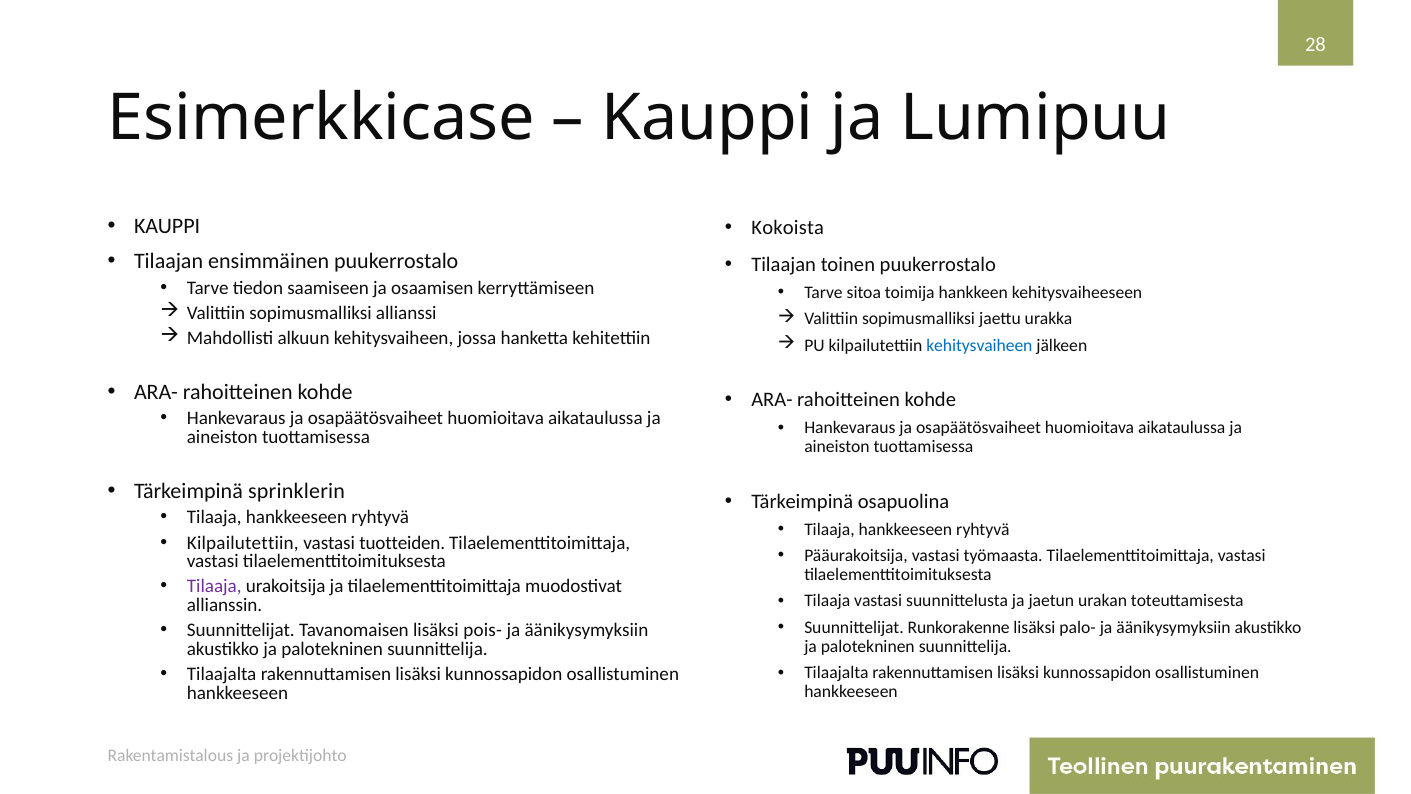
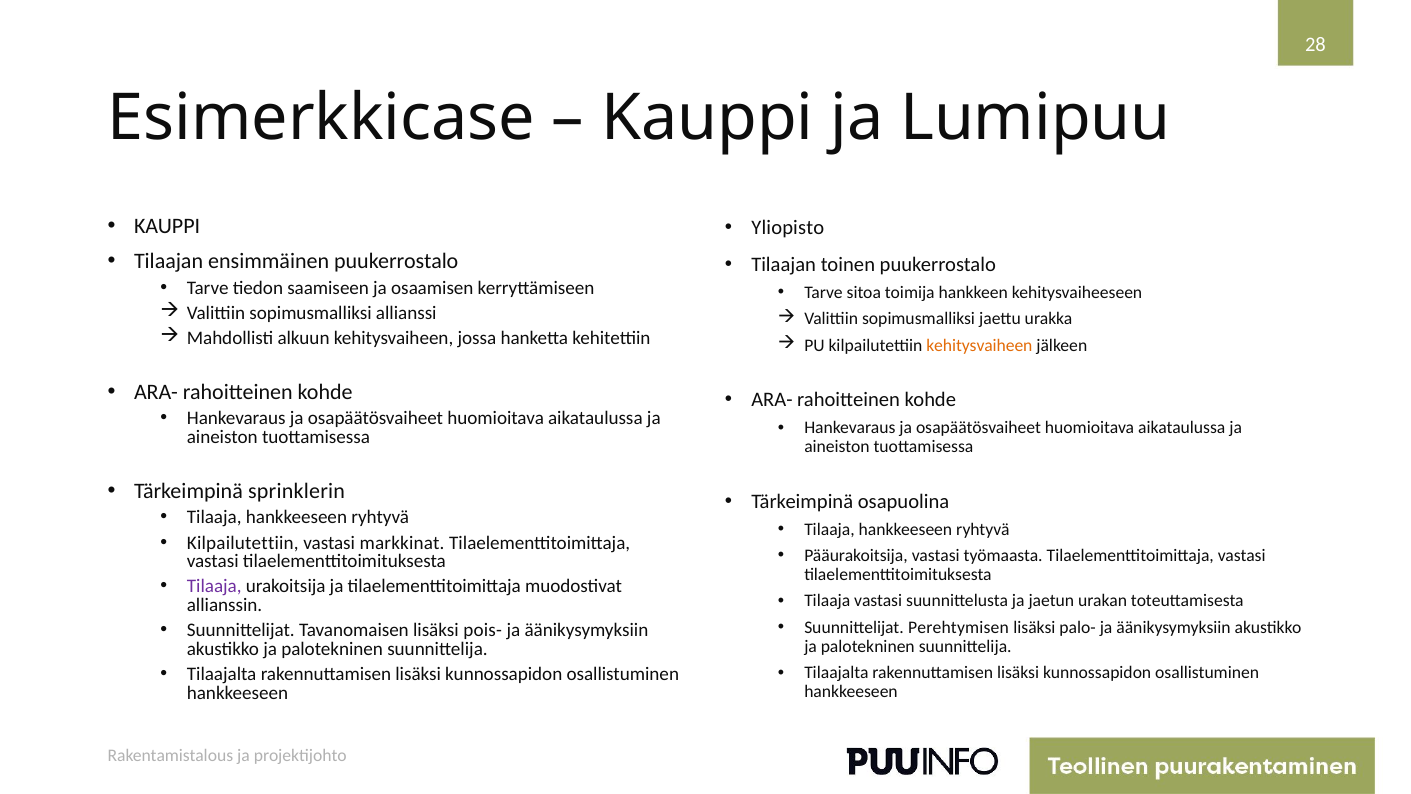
Kokoista: Kokoista -> Yliopisto (788, 228)
kehitysvaiheen colour: blue -> orange (979, 345)
tuotteiden: tuotteiden -> markkinat (402, 543)
Runkorakenne: Runkorakenne -> Perehtymisen (958, 627)
